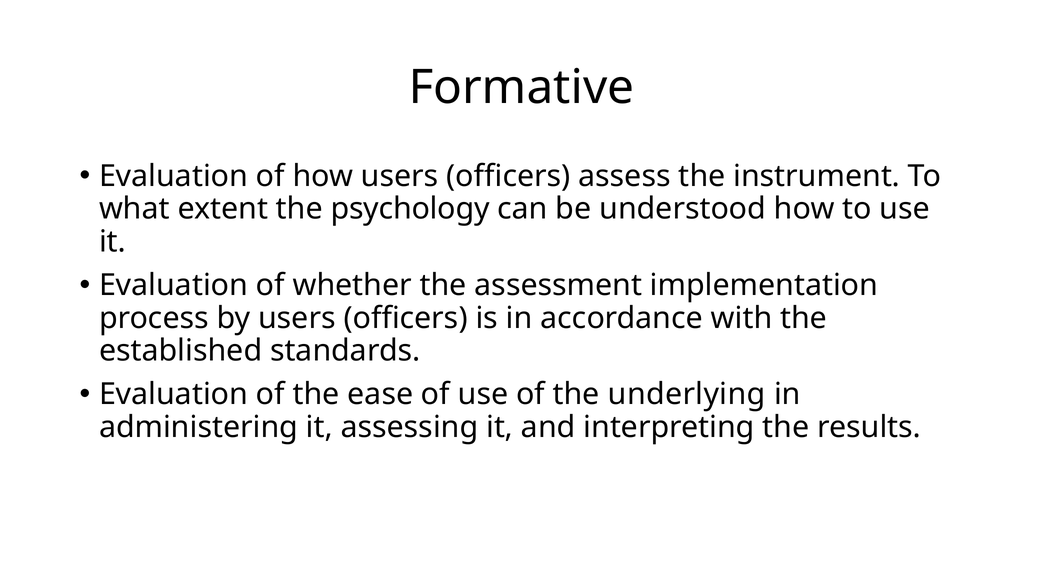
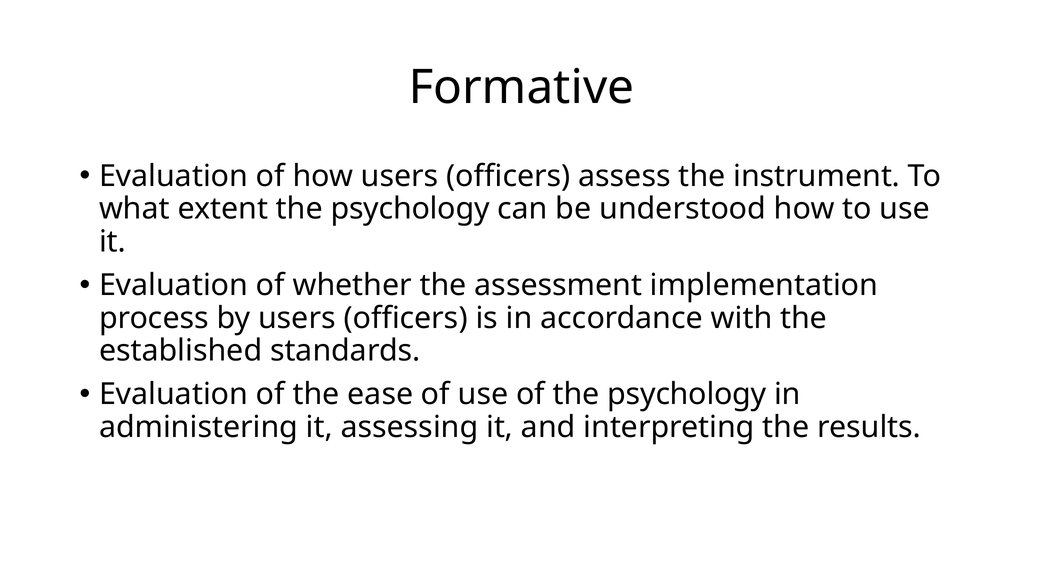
of the underlying: underlying -> psychology (687, 395)
